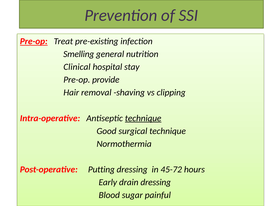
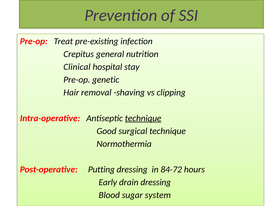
Pre-op underline: present -> none (34, 41)
Smelling: Smelling -> Crepitus (79, 54)
provide: provide -> genetic (106, 80)
45-72: 45-72 -> 84-72 (171, 170)
painful: painful -> system (158, 195)
